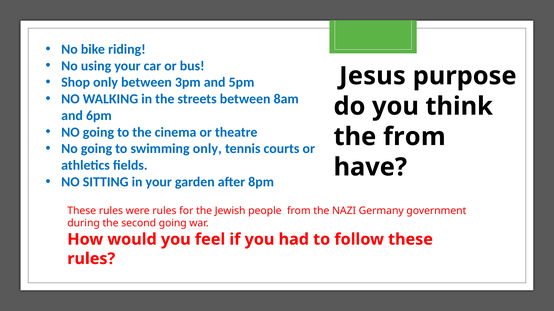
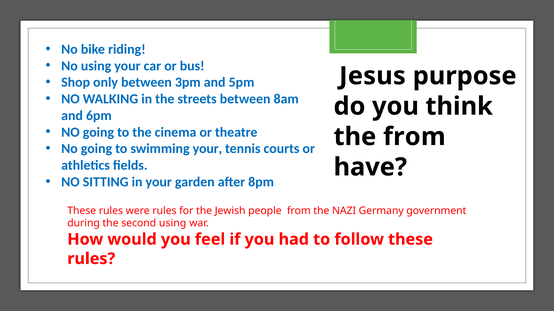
swimming only: only -> your (207, 149)
second going: going -> using (173, 223)
